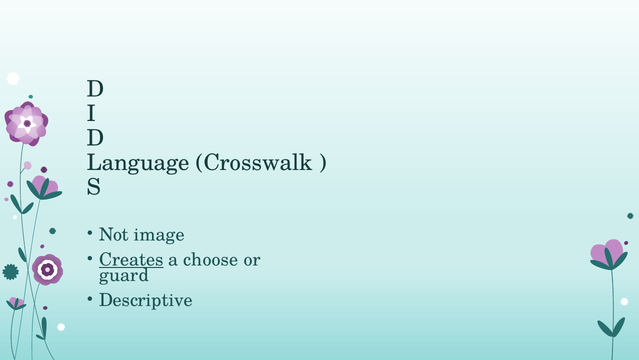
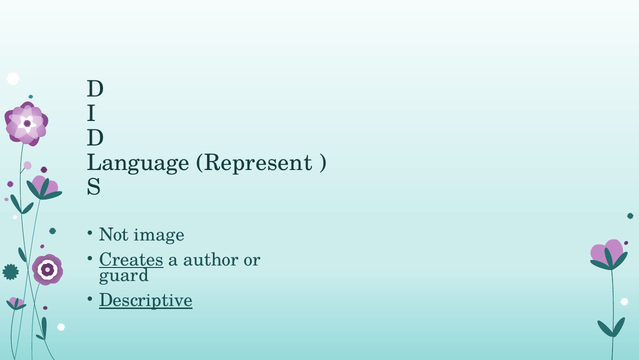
Crosswalk: Crosswalk -> Represent (254, 163)
choose: choose -> author (211, 259)
Descriptive underline: none -> present (146, 300)
